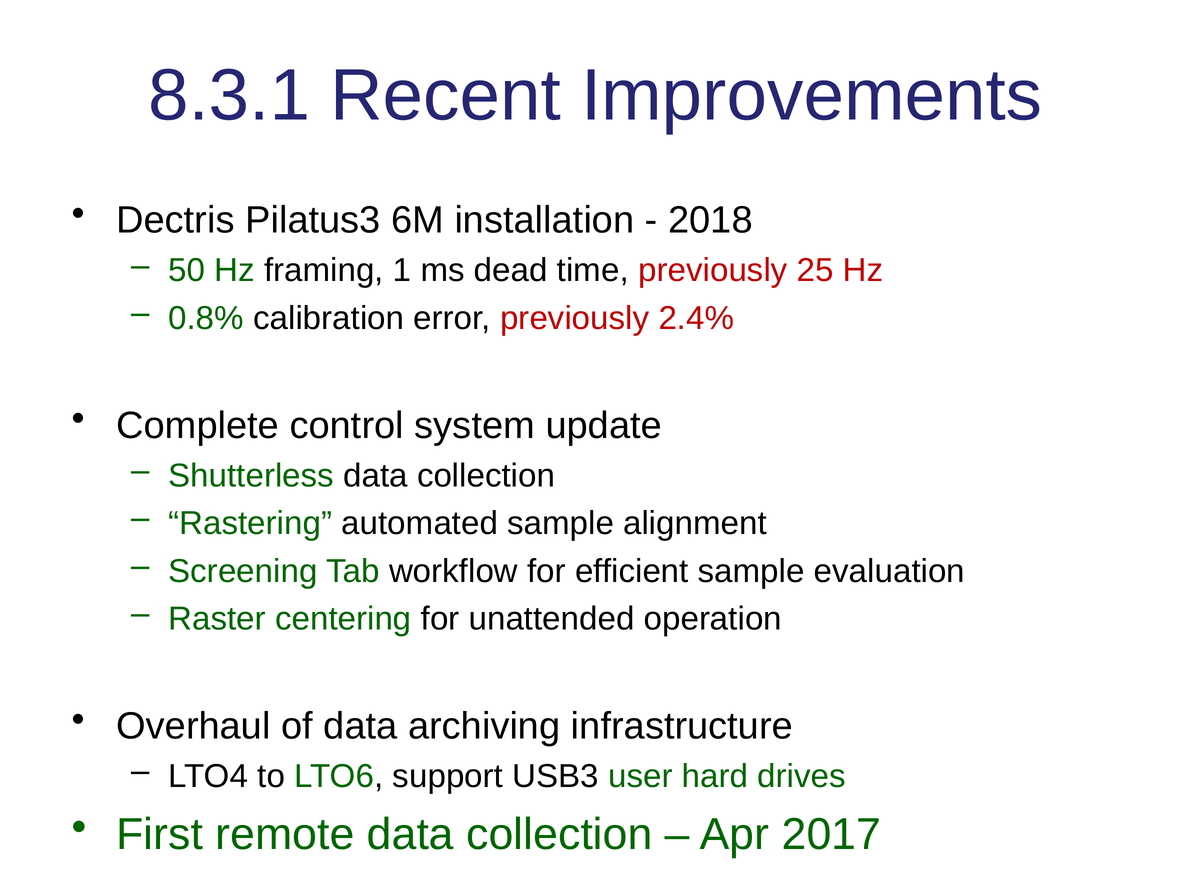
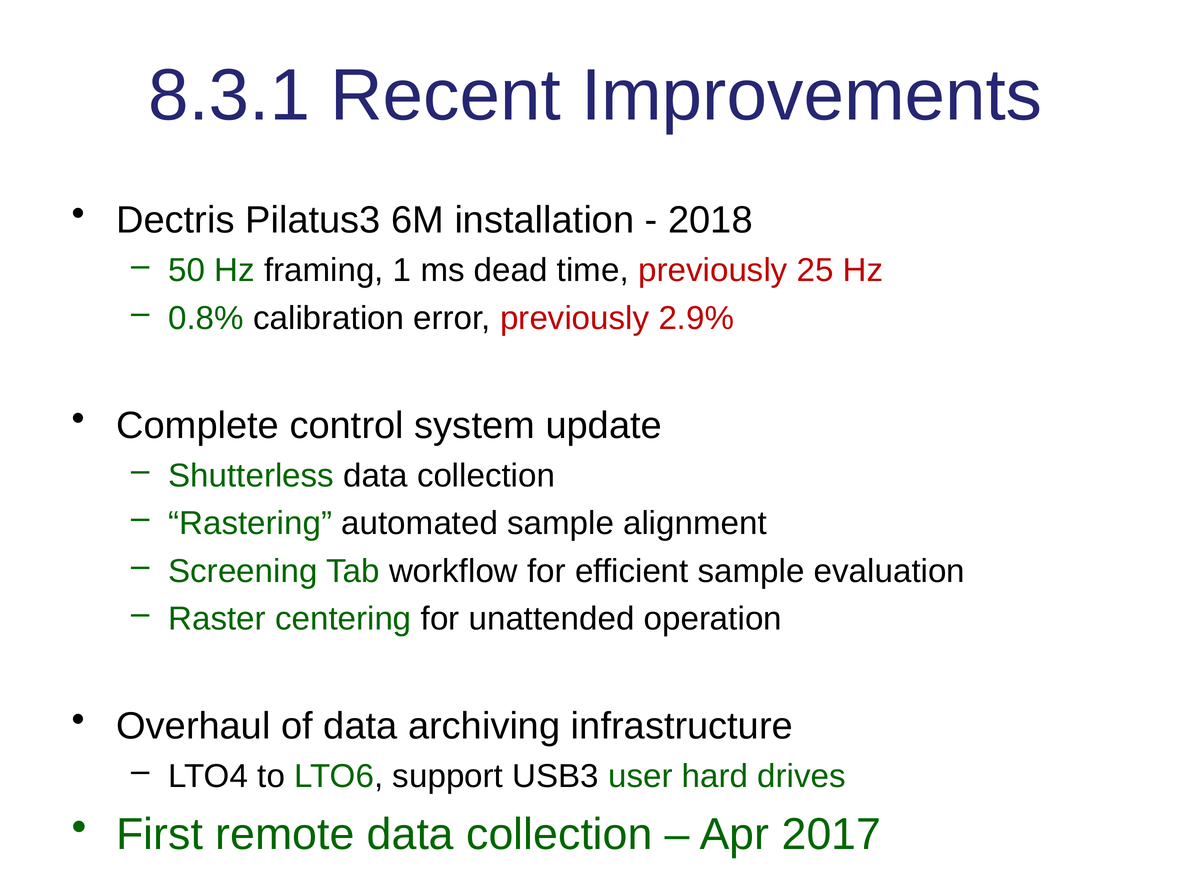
2.4%: 2.4% -> 2.9% (696, 318)
